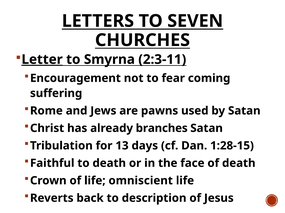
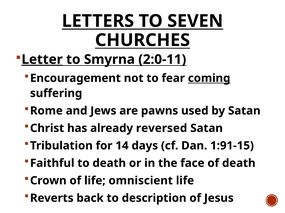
2:3-11: 2:3-11 -> 2:0-11 (162, 60)
coming underline: none -> present (209, 78)
branches: branches -> reversed (162, 129)
13: 13 -> 14 (122, 146)
1:28-15: 1:28-15 -> 1:91-15 (232, 146)
